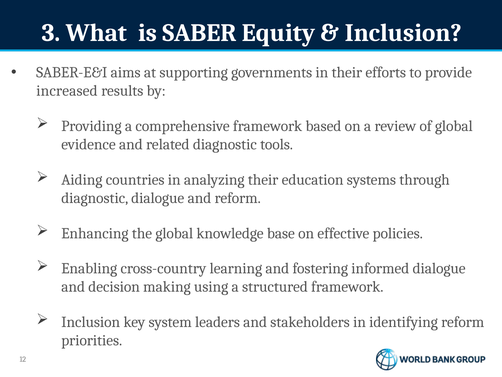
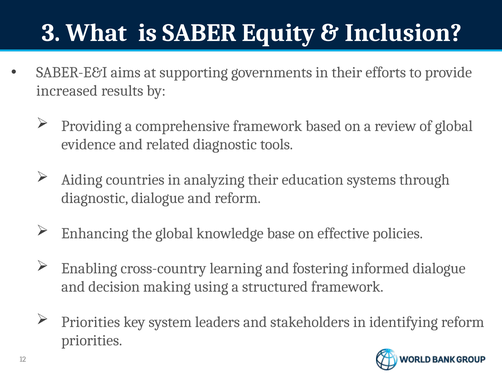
Inclusion: Inclusion -> Priorities (91, 322)
